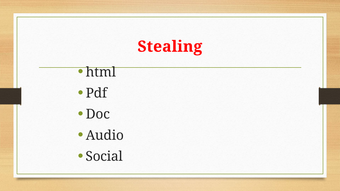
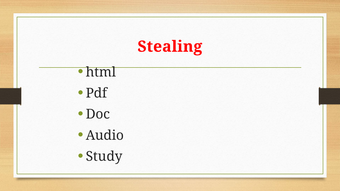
Social: Social -> Study (104, 157)
